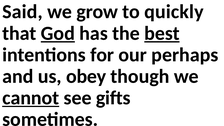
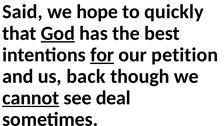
grow: grow -> hope (97, 12)
best underline: present -> none (162, 33)
for underline: none -> present (102, 55)
perhaps: perhaps -> petition (185, 55)
obey: obey -> back (86, 76)
gifts: gifts -> deal (113, 98)
